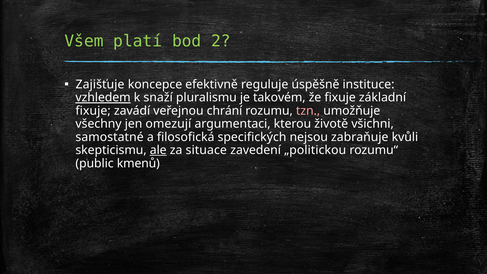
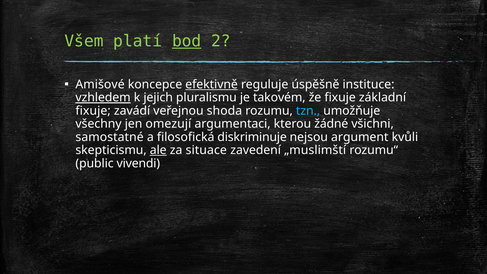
bod underline: none -> present (187, 41)
Zajišťuje: Zajišťuje -> Amišové (100, 84)
efektivně underline: none -> present (212, 84)
snaží: snaží -> jejich (158, 98)
chrání: chrání -> shoda (224, 111)
tzn colour: pink -> light blue (308, 111)
životě: životě -> žádné (331, 124)
specifických: specifických -> diskriminuje (252, 137)
zabraňuje: zabraňuje -> argument (360, 137)
„politickou: „politickou -> „muslimští (315, 150)
kmenů: kmenů -> vivendi (138, 163)
